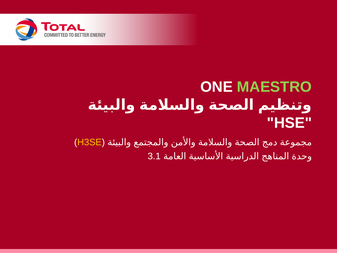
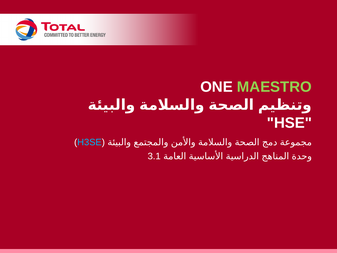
H3SE colour: yellow -> light blue (90, 142)
